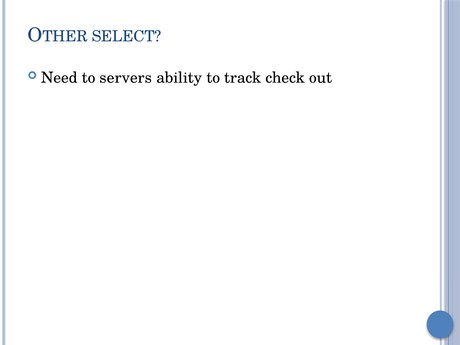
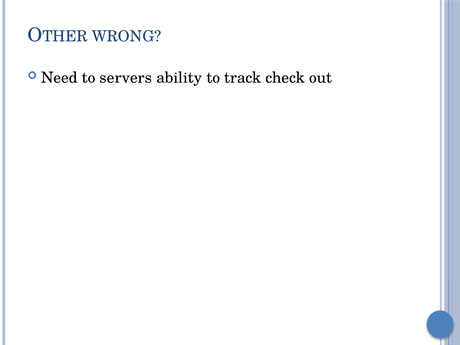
SELECT: SELECT -> WRONG (126, 36)
